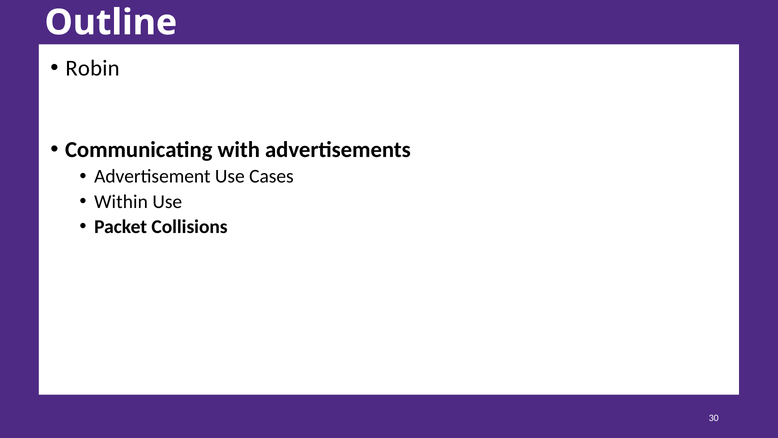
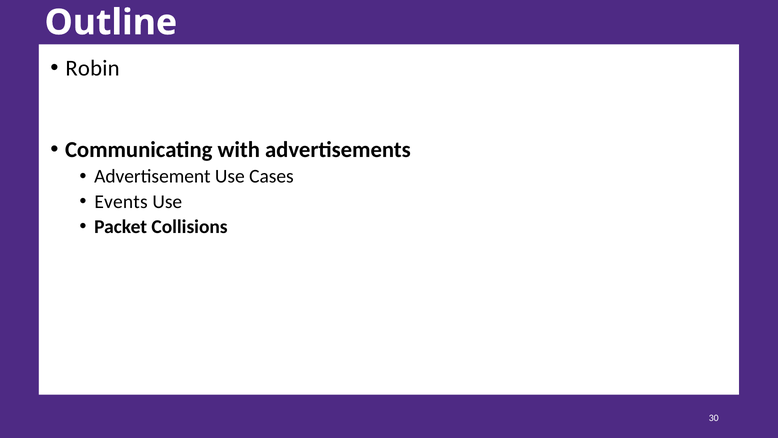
Within: Within -> Events (121, 201)
